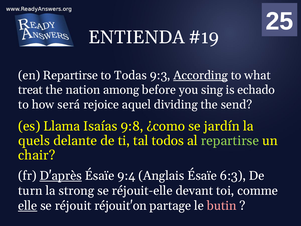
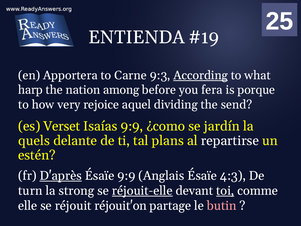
en Repartirse: Repartirse -> Apportera (70, 75)
Todas: Todas -> Carne (131, 75)
treat: treat -> harp (30, 90)
sing: sing -> fera (212, 90)
echado: echado -> porque (256, 90)
será: será -> very (69, 104)
Llama: Llama -> Verset (62, 126)
Isaías 9:8: 9:8 -> 9:9 (132, 126)
todos: todos -> plans (168, 141)
repartirse colour: light green -> white (230, 141)
chair: chair -> estén (37, 155)
Ésaïe 9:4: 9:4 -> 9:9 (126, 175)
6:3: 6:3 -> 4:3 (233, 175)
réjouit-elle underline: none -> present (142, 190)
toi underline: none -> present (225, 190)
elle underline: present -> none (28, 206)
